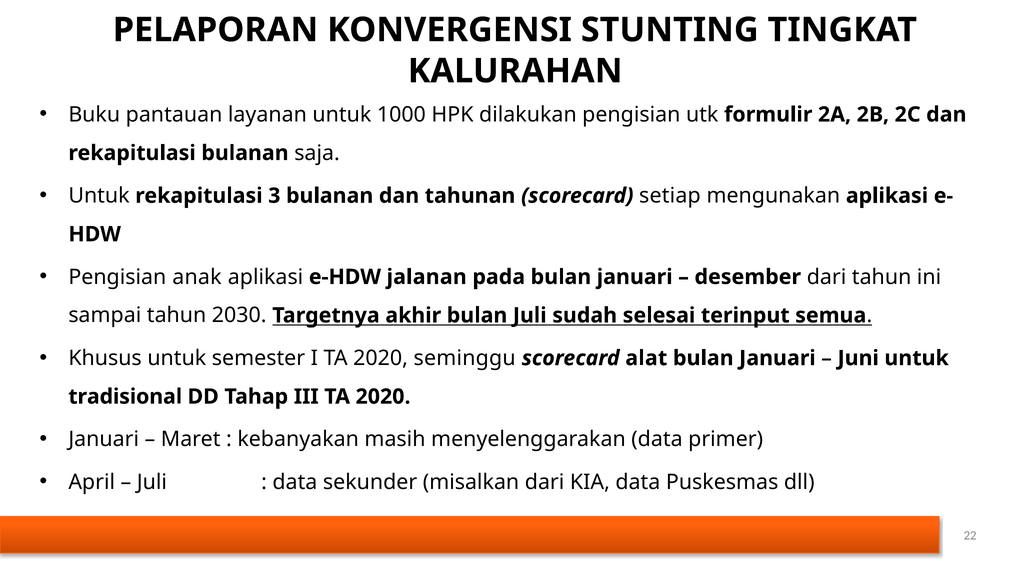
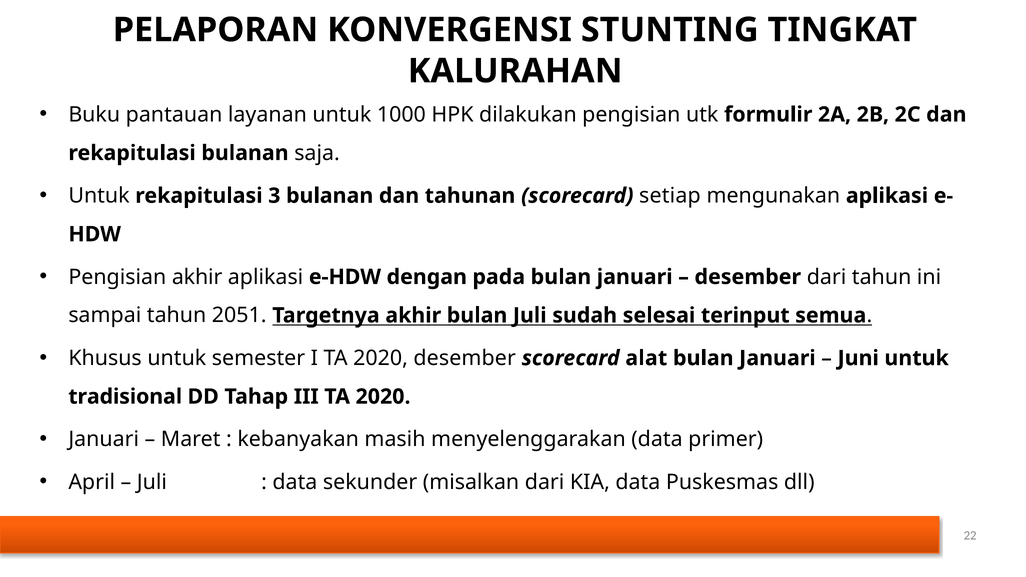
Pengisian anak: anak -> akhir (197, 277)
jalanan: jalanan -> dengan (427, 277)
2030: 2030 -> 2051 (239, 315)
2020 seminggu: seminggu -> desember (465, 358)
